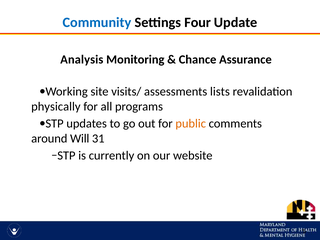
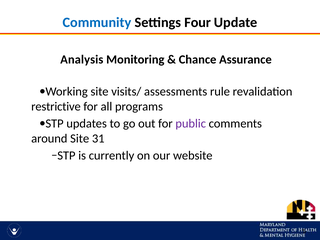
lists: lists -> rule (220, 92)
physically: physically -> restrictive (56, 106)
public colour: orange -> purple (191, 124)
around Will: Will -> Site (80, 138)
